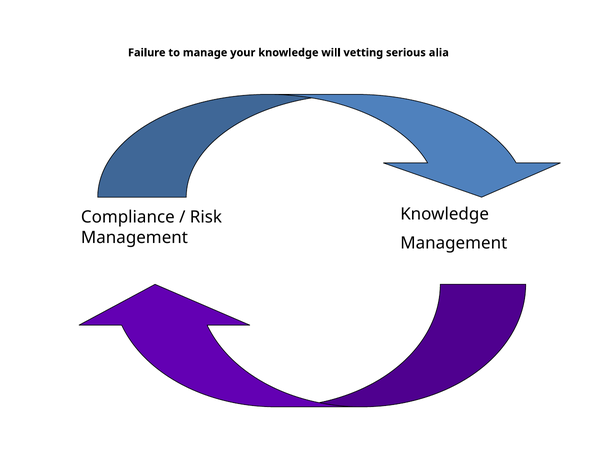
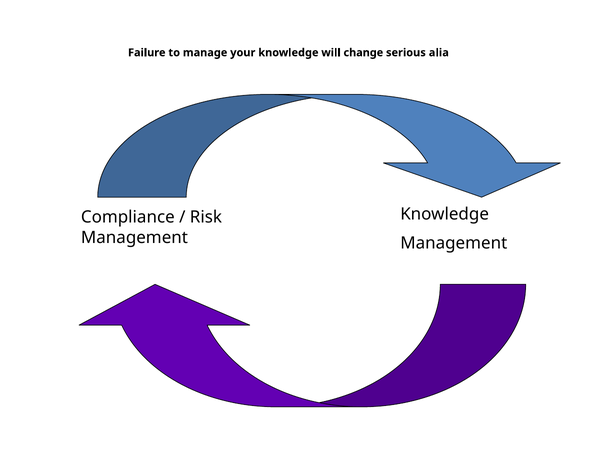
vetting: vetting -> change (363, 53)
